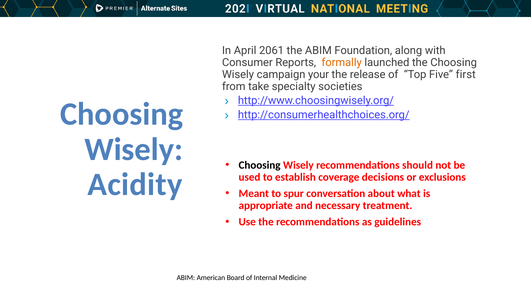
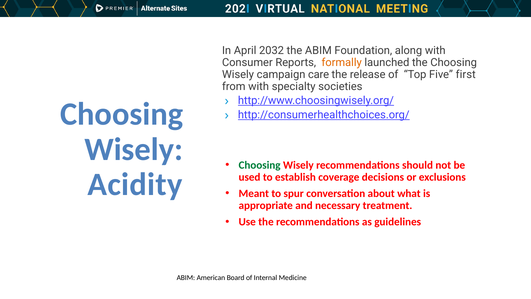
2061: 2061 -> 2032 (272, 50)
your: your -> care (319, 74)
from take: take -> with (259, 86)
Choosing colour: black -> green (260, 165)
